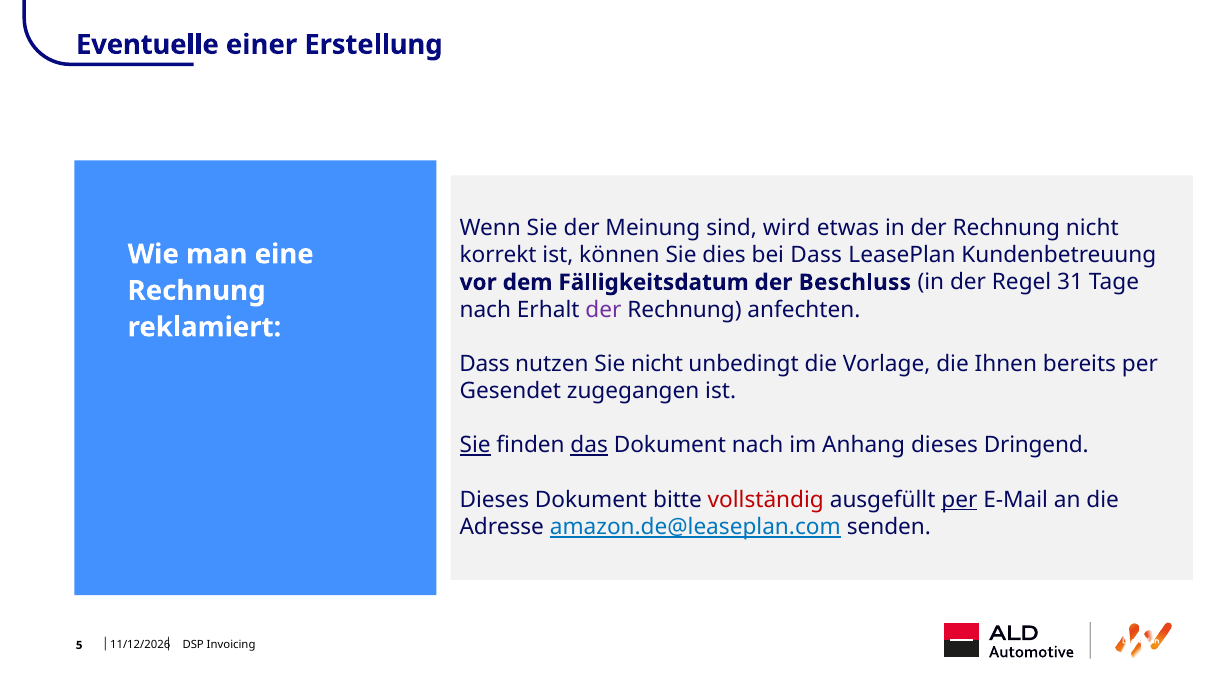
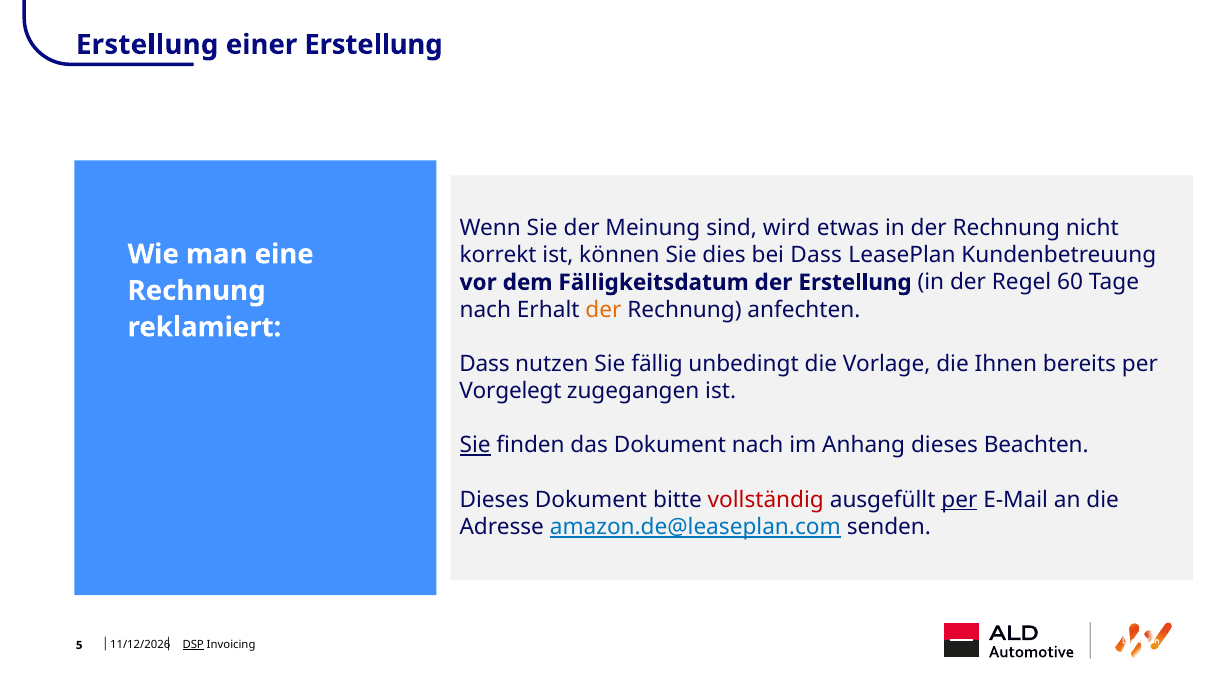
Eventuelle: Eventuelle -> Erstellung (147, 45)
der Beschluss: Beschluss -> Erstellung (855, 282)
31: 31 -> 60 (1070, 282)
der colour: purple -> orange (603, 310)
Sie nicht: nicht -> fällig (657, 364)
Gesendet: Gesendet -> Vorgelegt (510, 391)
das underline: present -> none (589, 445)
Dringend: Dringend -> Beachten (1036, 445)
DSP underline: none -> present (193, 645)
